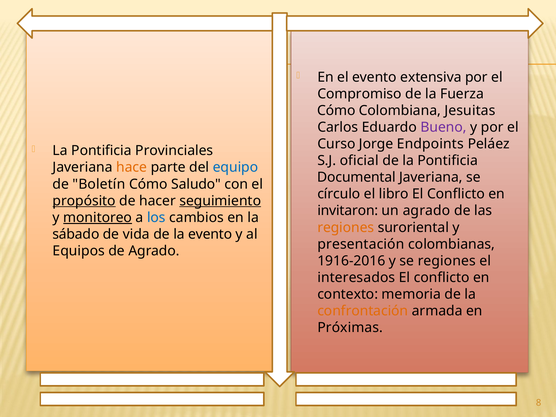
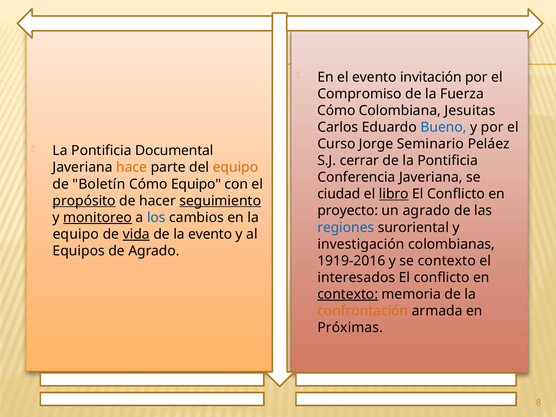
extensiva: extensiva -> invitación (431, 77)
Bueno colour: purple -> blue (444, 127)
Endpoints: Endpoints -> Seminario (430, 144)
Provinciales: Provinciales -> Documental (174, 151)
oficial: oficial -> cerrar (359, 161)
equipo colour: blue -> orange (236, 167)
Documental: Documental -> Conferencia (356, 177)
Cómo Saludo: Saludo -> Equipo (196, 184)
círculo: círculo -> ciudad (339, 194)
libro underline: none -> present (394, 194)
invitaron: invitaron -> proyecto (348, 211)
regiones colour: orange -> blue (346, 227)
sábado: sábado -> equipo (76, 234)
vida underline: none -> present (136, 234)
presentación: presentación -> investigación (361, 244)
1916-2016: 1916-2016 -> 1919-2016 (351, 261)
se regiones: regiones -> contexto (447, 261)
contexto underline: none -> present (348, 294)
